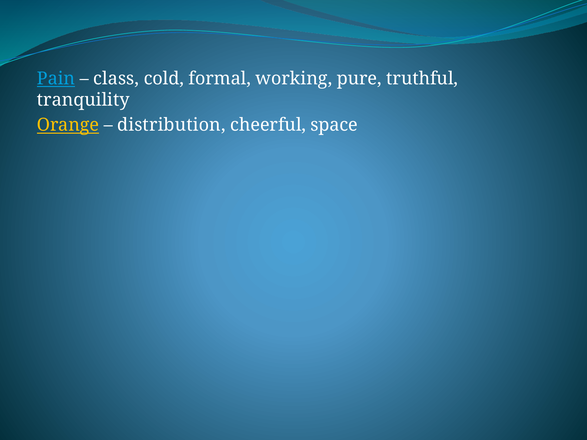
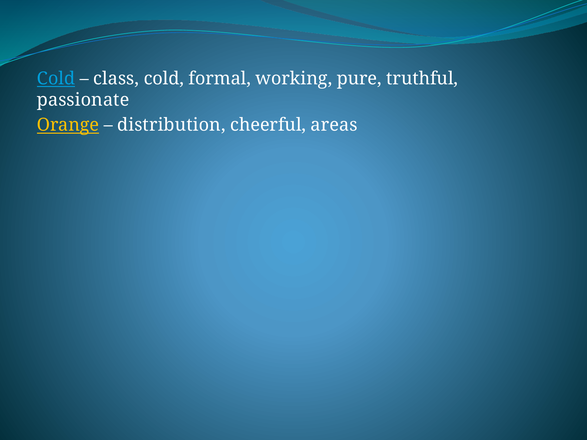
Pain: Pain -> Cold (56, 79)
tranquility: tranquility -> passionate (83, 100)
space: space -> areas (334, 125)
